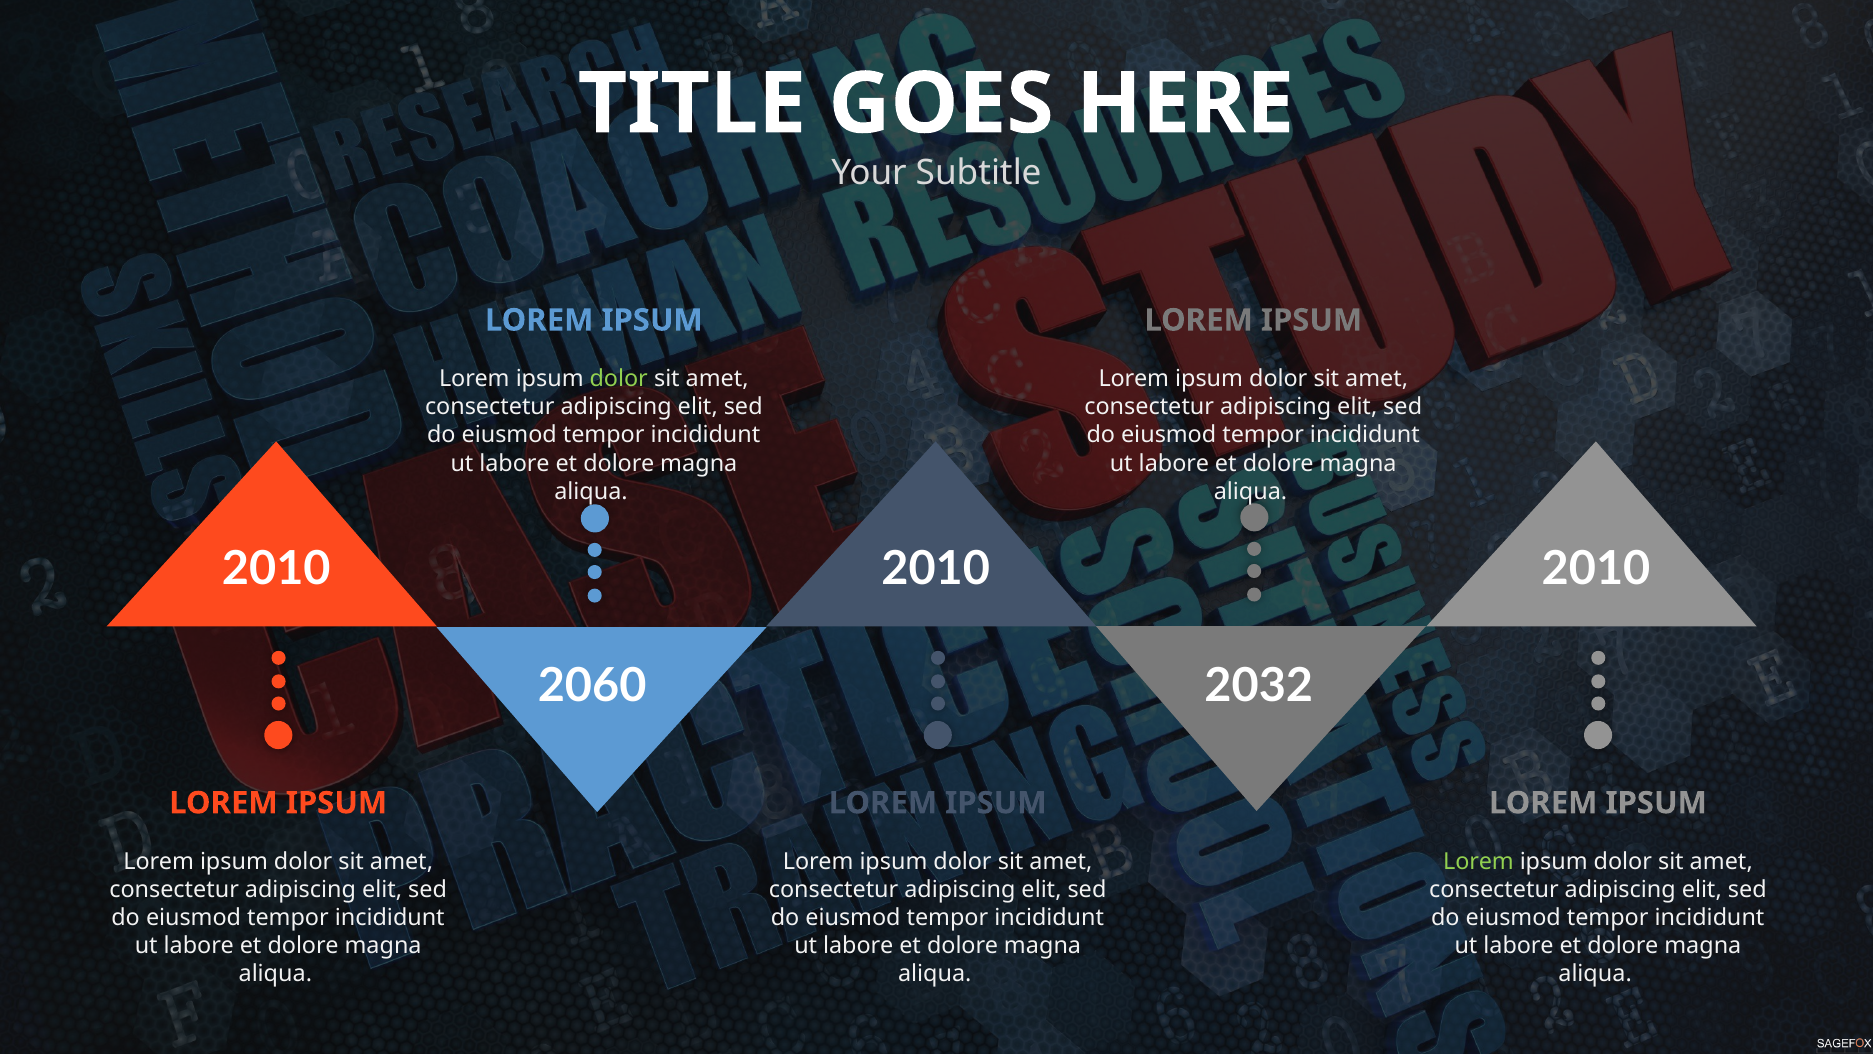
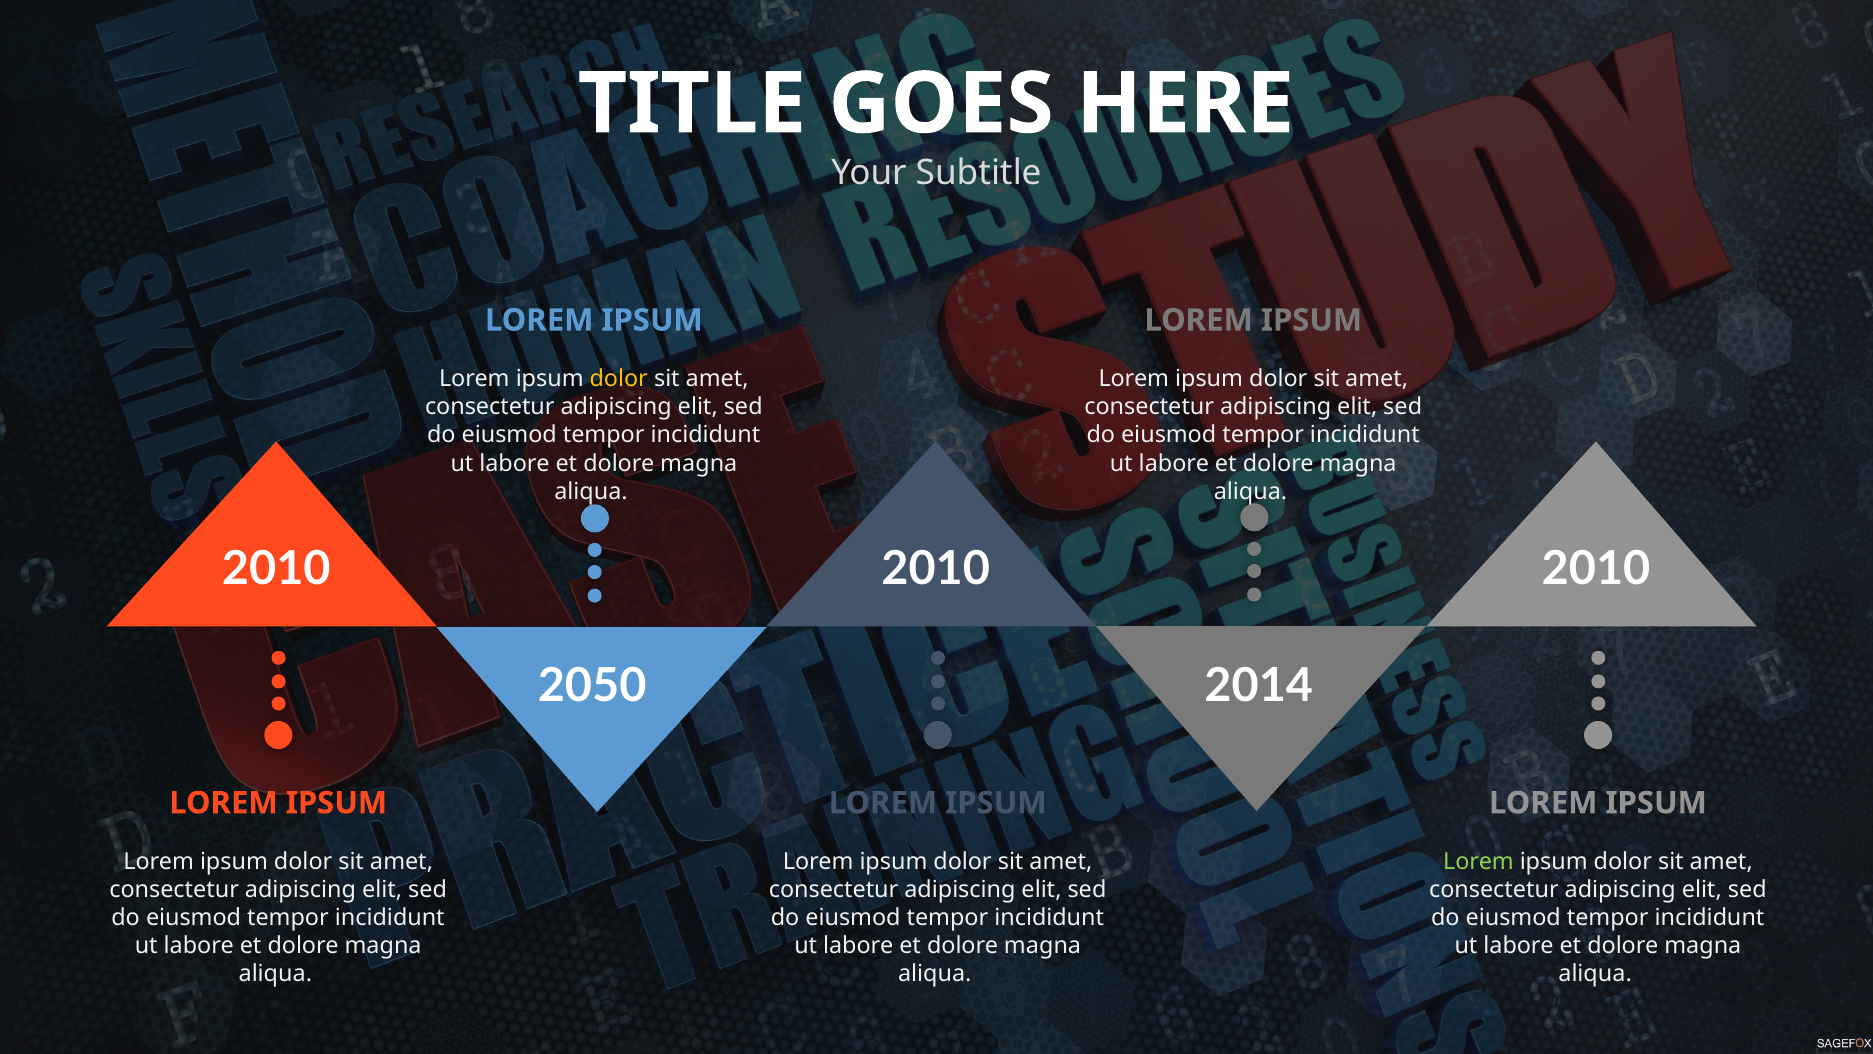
dolor colour: light green -> yellow (619, 379)
2060: 2060 -> 2050 (592, 685)
2032: 2032 -> 2014 (1259, 685)
